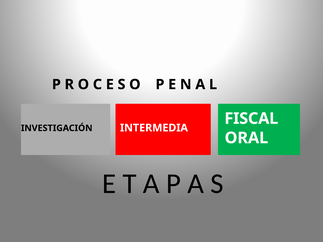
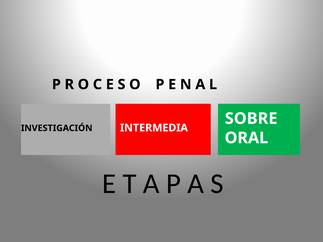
FISCAL: FISCAL -> SOBRE (251, 119)
